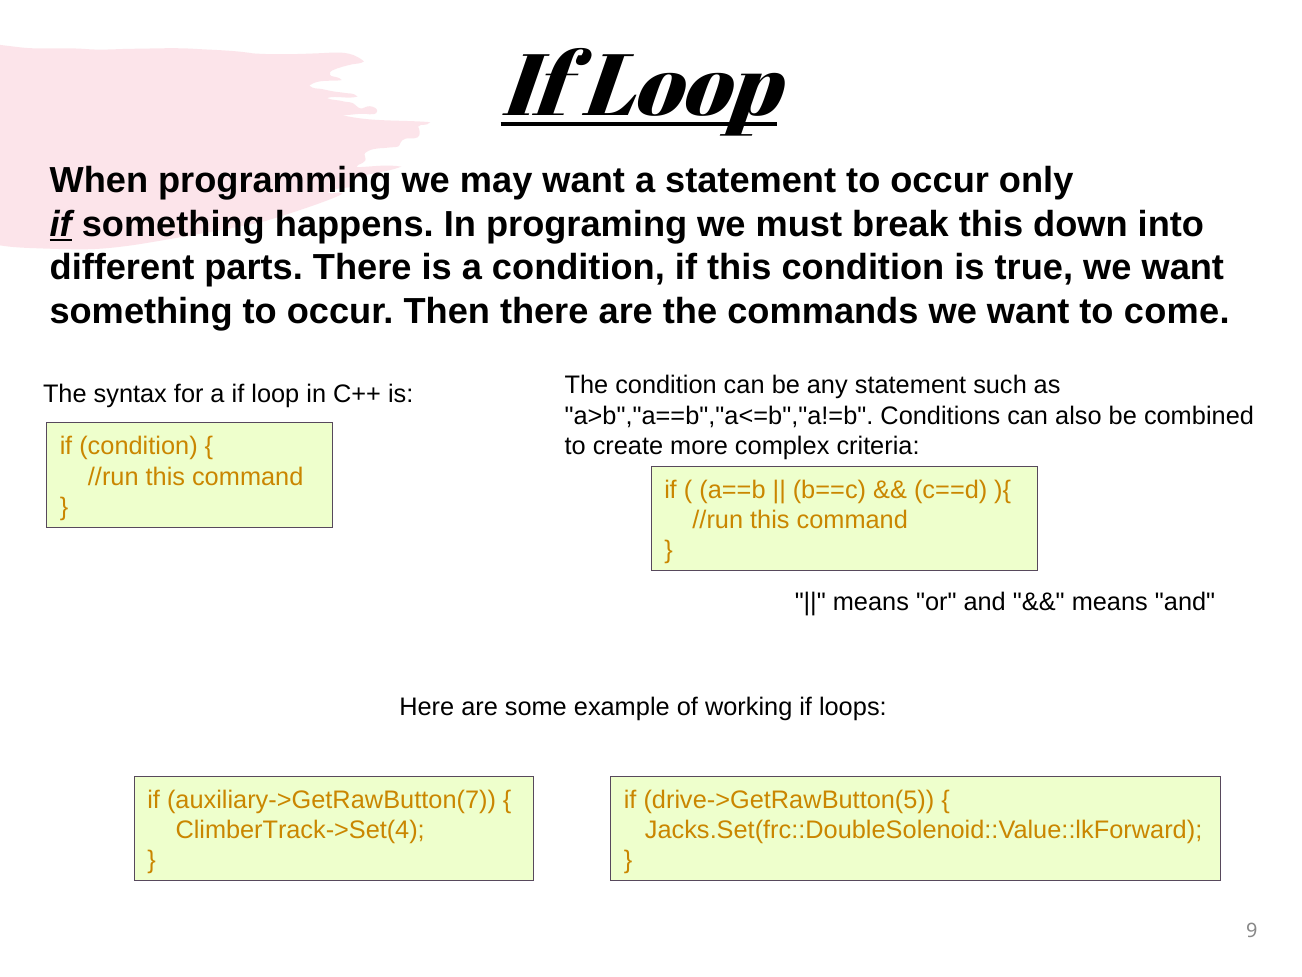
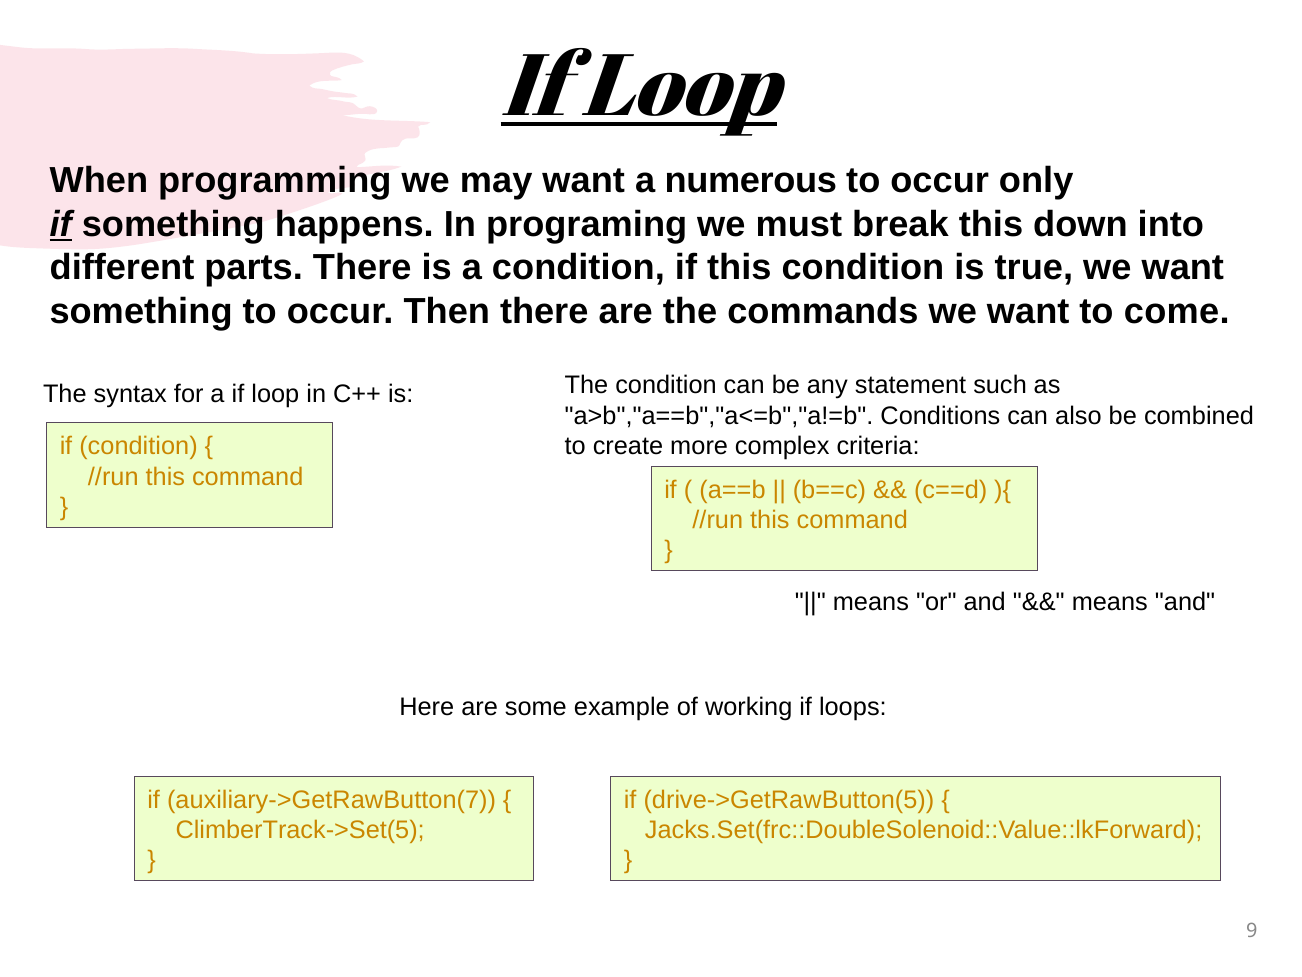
a statement: statement -> numerous (751, 181)
ClimberTrack->Set(4: ClimberTrack->Set(4 -> ClimberTrack->Set(5 (300, 830)
